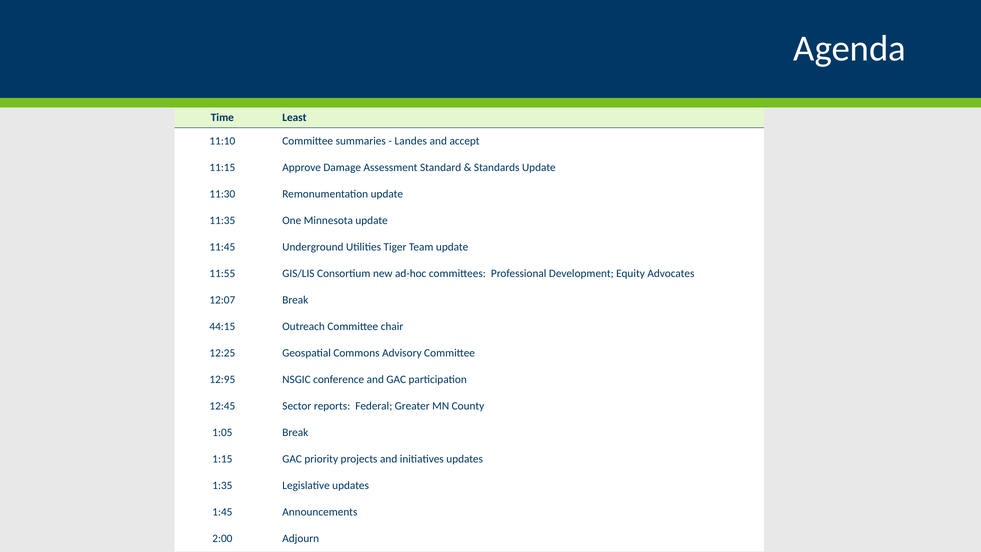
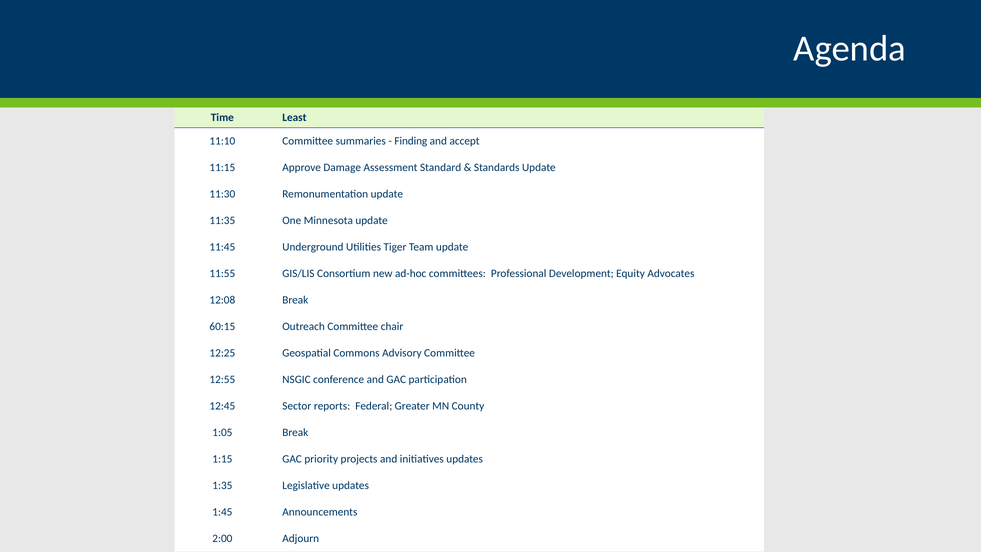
Landes: Landes -> Finding (411, 141)
12:07: 12:07 -> 12:08 (222, 300)
44:15: 44:15 -> 60:15 (222, 326)
12:95: 12:95 -> 12:55 (222, 379)
